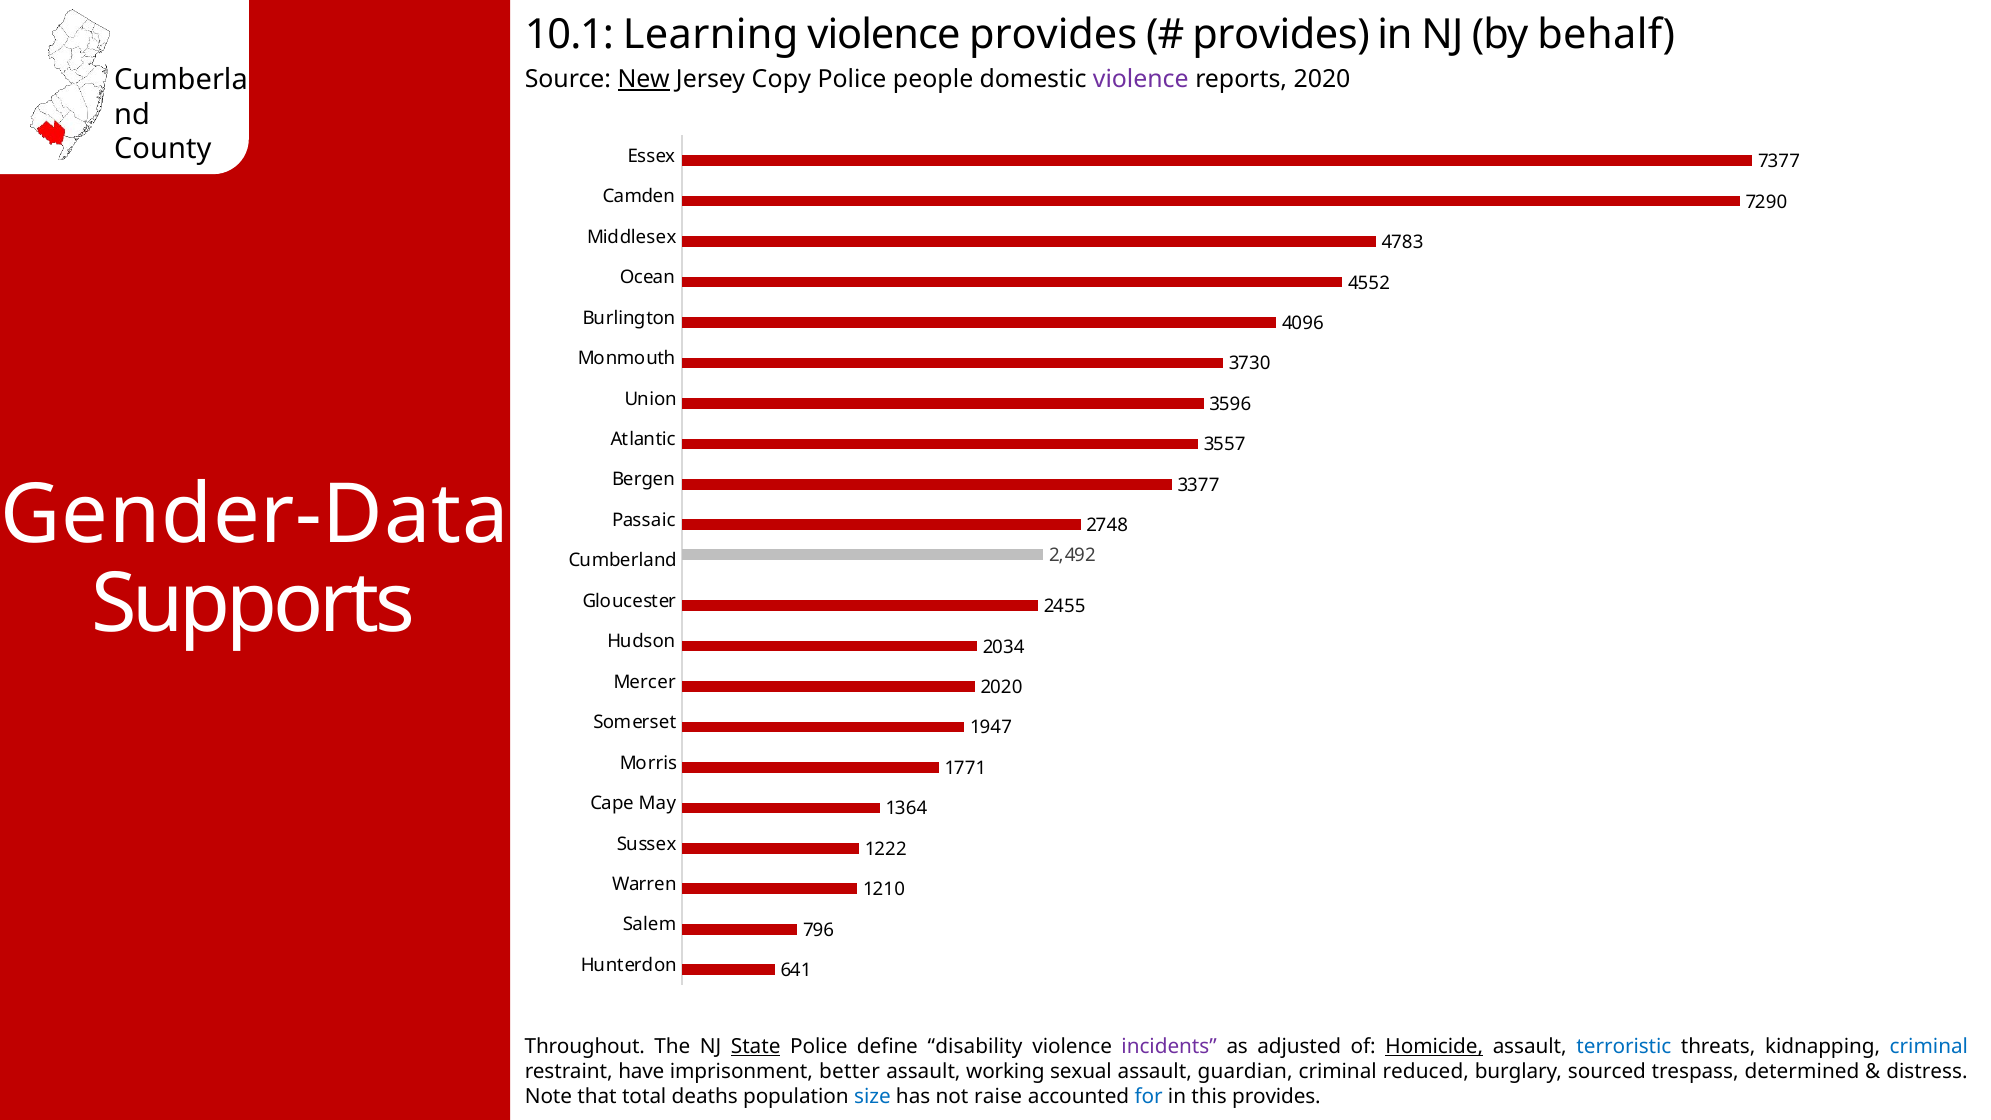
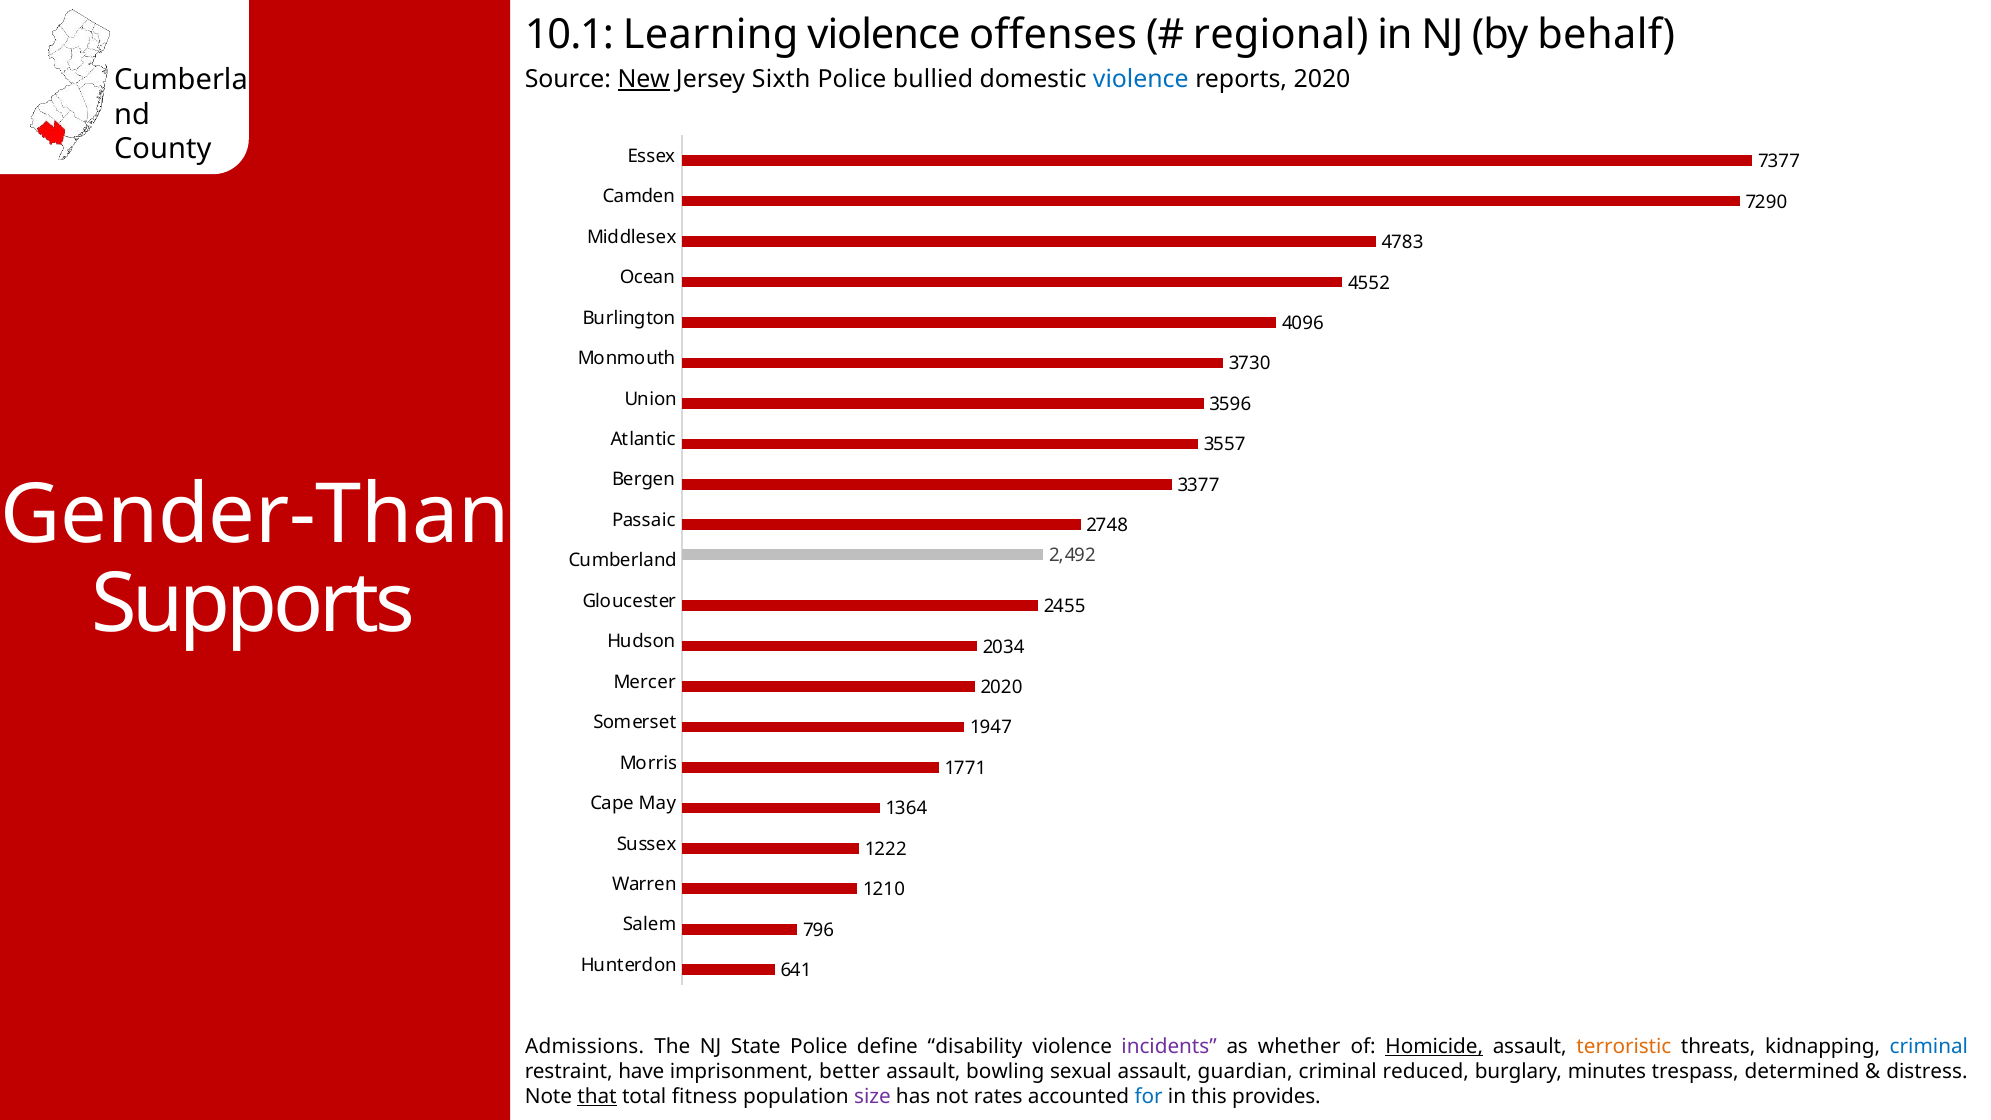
violence provides: provides -> offenses (1053, 35)
provides: provides -> regional (1281, 35)
Copy: Copy -> Sixth (781, 79)
people: people -> bullied (933, 79)
violence colour: purple -> blue (1141, 79)
Gender-Data: Gender-Data -> Gender-Than (255, 515)
Throughout: Throughout -> Admissions (585, 1047)
State underline: present -> none (756, 1047)
adjusted: adjusted -> whether (1299, 1047)
terroristic colour: blue -> orange (1624, 1047)
working: working -> bowling (1005, 1072)
sourced: sourced -> minutes (1607, 1072)
that underline: none -> present (597, 1096)
deaths: deaths -> fitness (705, 1096)
size colour: blue -> purple (872, 1096)
raise: raise -> rates (998, 1096)
